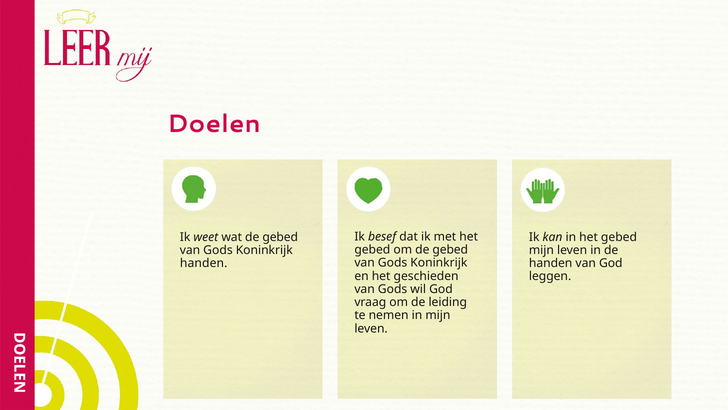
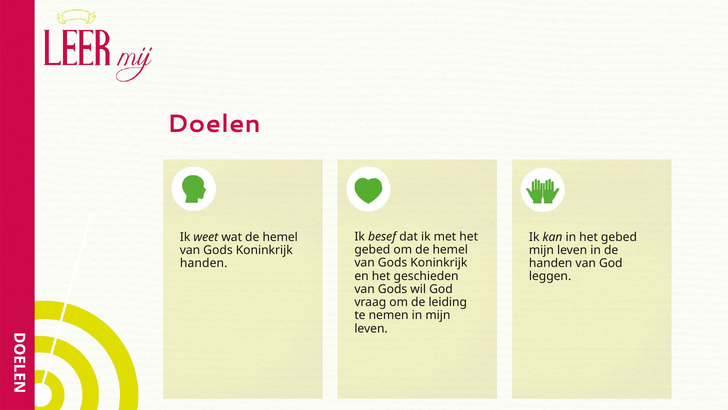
wat de gebed: gebed -> hemel (280, 237)
om de gebed: gebed -> hemel (450, 250)
